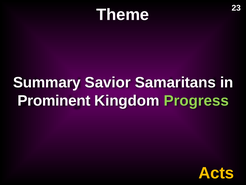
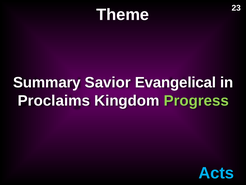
Samaritans: Samaritans -> Evangelical (175, 82)
Prominent: Prominent -> Proclaims (54, 100)
Acts colour: yellow -> light blue (216, 173)
